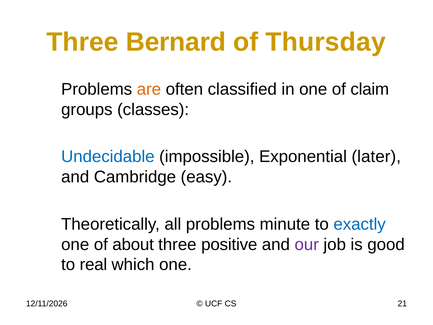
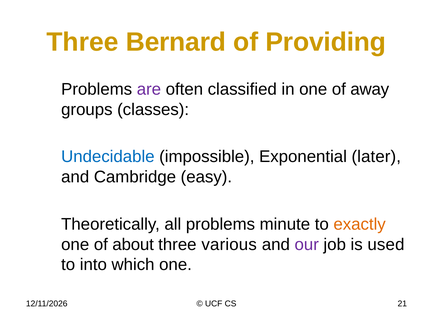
Thursday: Thursday -> Providing (326, 42)
are colour: orange -> purple (149, 89)
claim: claim -> away (370, 89)
exactly colour: blue -> orange (360, 224)
positive: positive -> various (229, 244)
good: good -> used (386, 244)
real: real -> into (93, 264)
